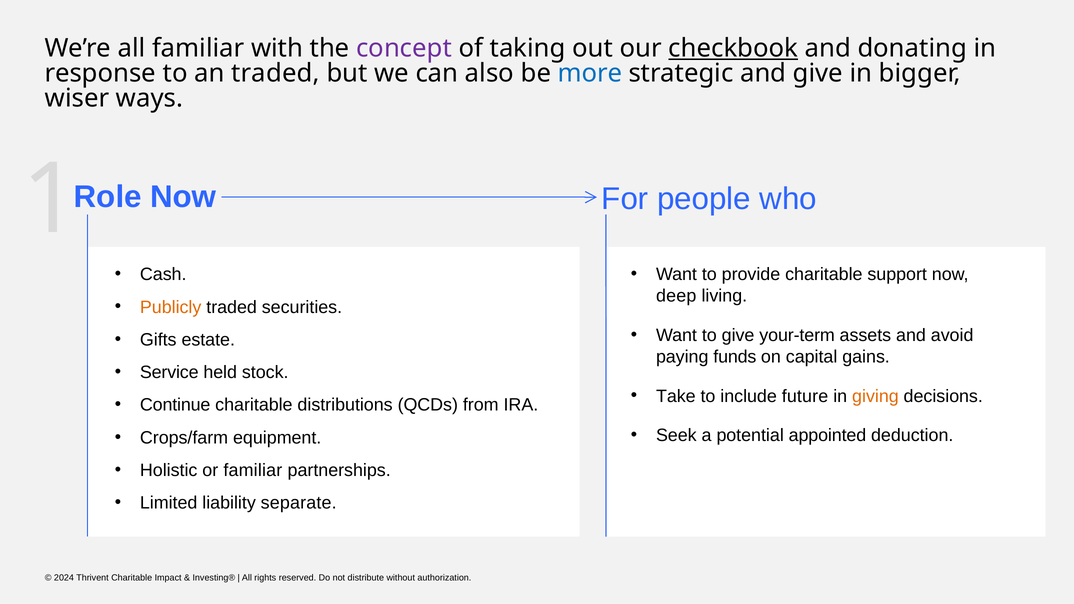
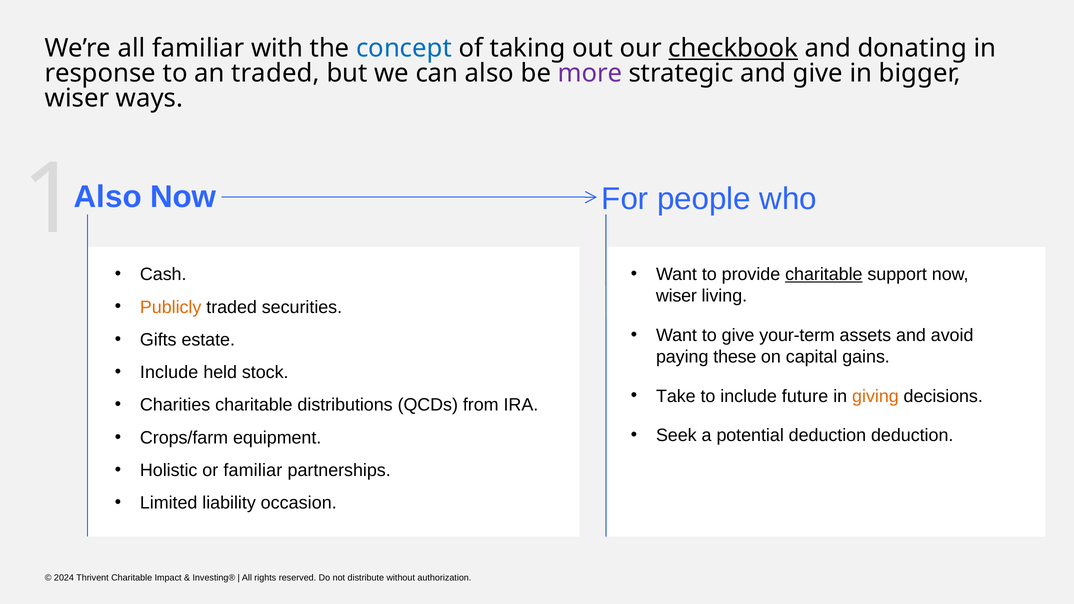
concept colour: purple -> blue (404, 48)
more colour: blue -> purple (590, 73)
Role: Role -> Also (108, 197)
charitable underline: none -> present (824, 274)
deep: deep -> wiser (676, 296)
funds: funds -> these (735, 357)
Service: Service -> Include (169, 372)
Continue: Continue -> Charities (175, 405)
potential appointed: appointed -> deduction (827, 436)
separate: separate -> occasion (299, 503)
